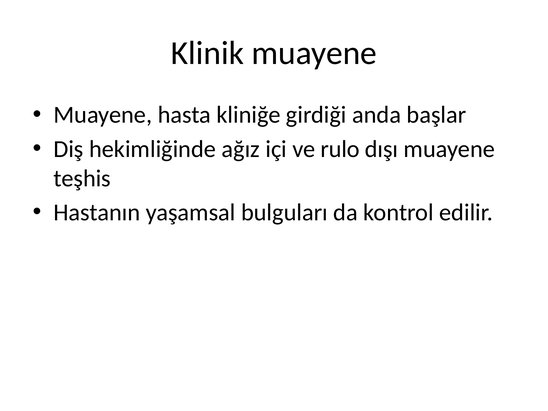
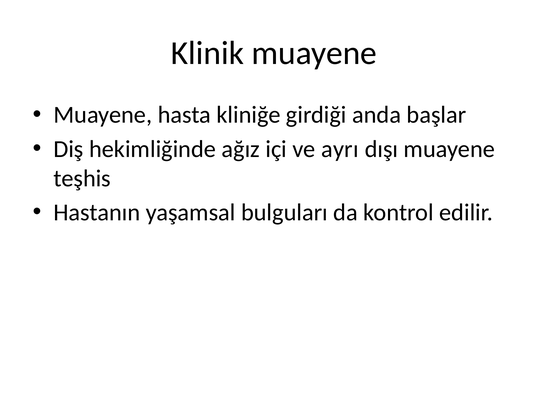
rulo: rulo -> ayrı (340, 149)
